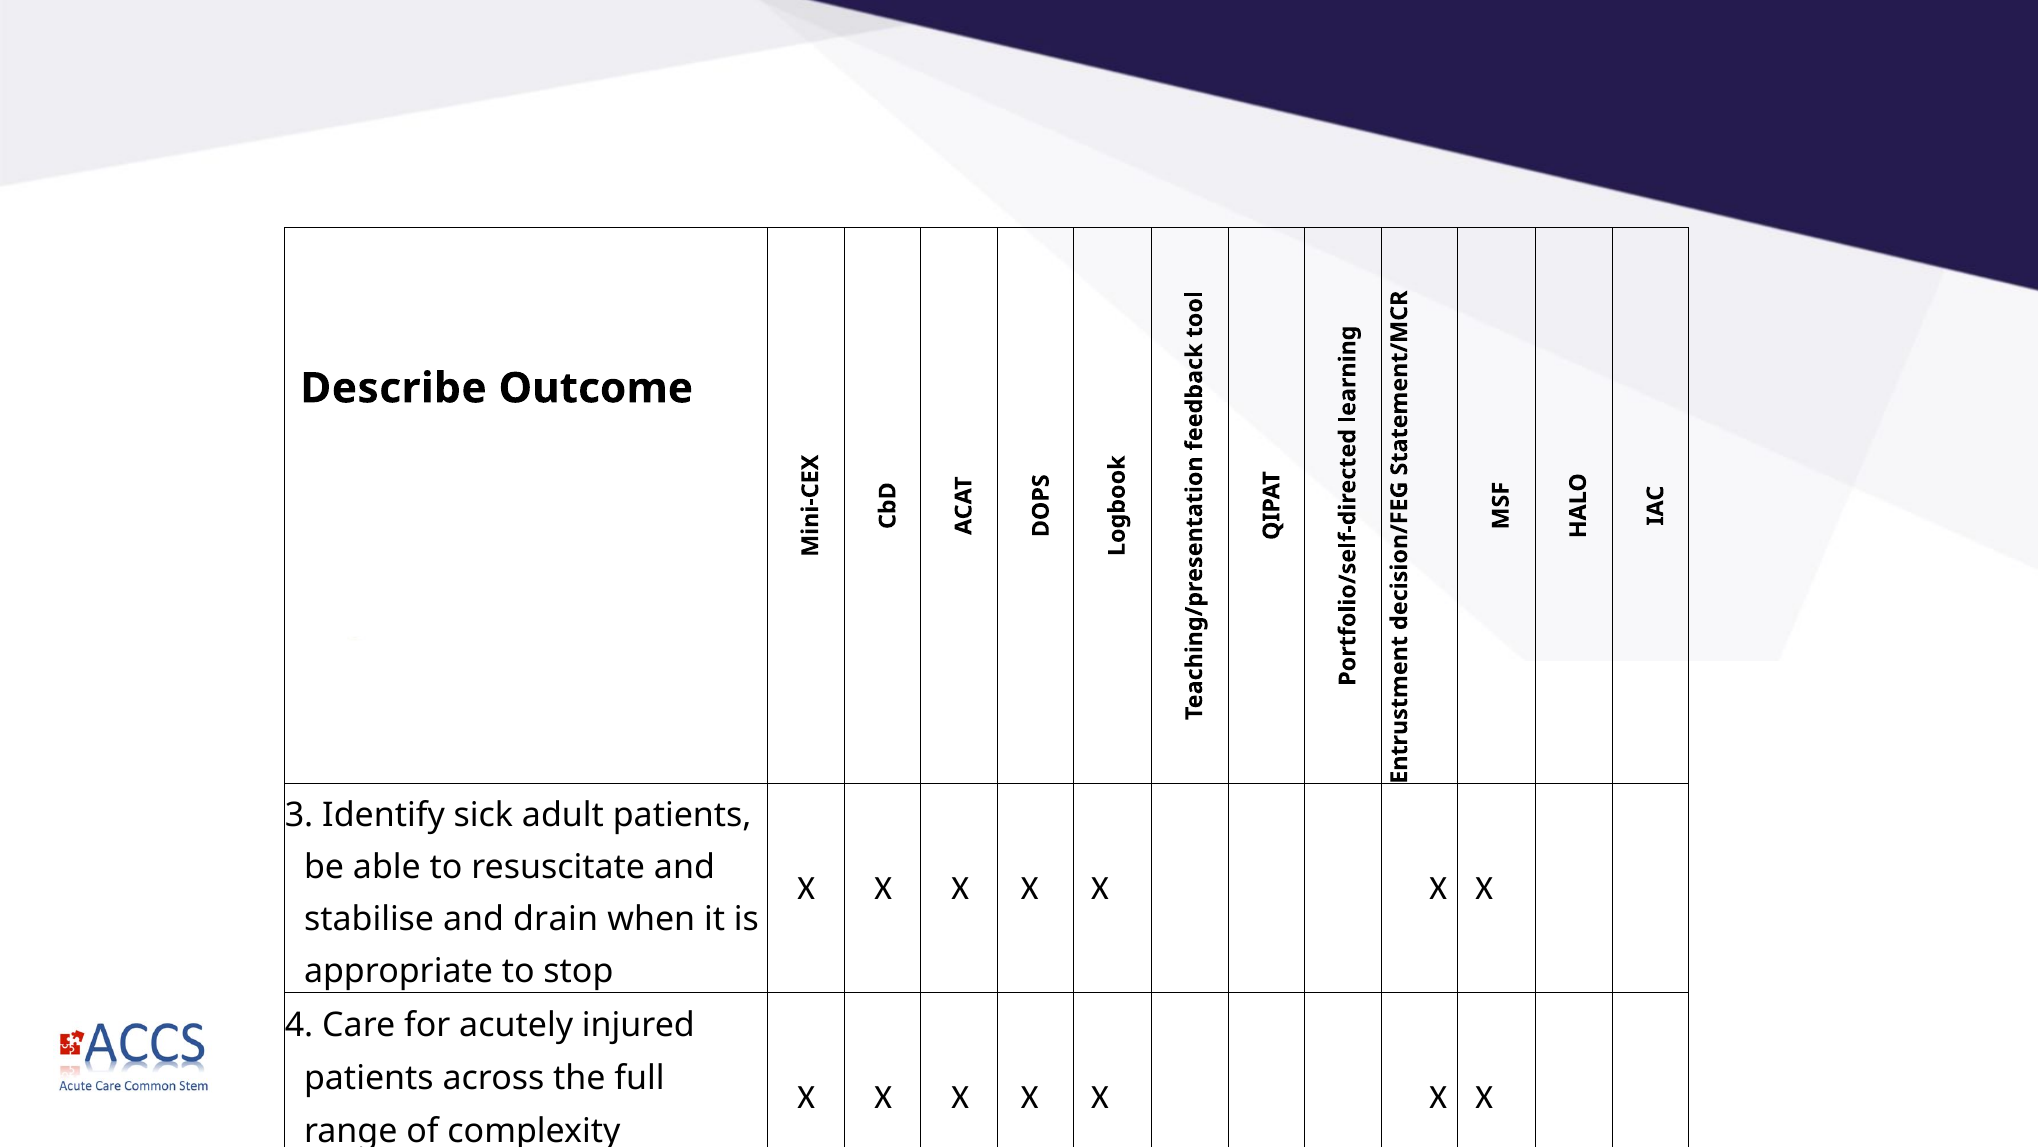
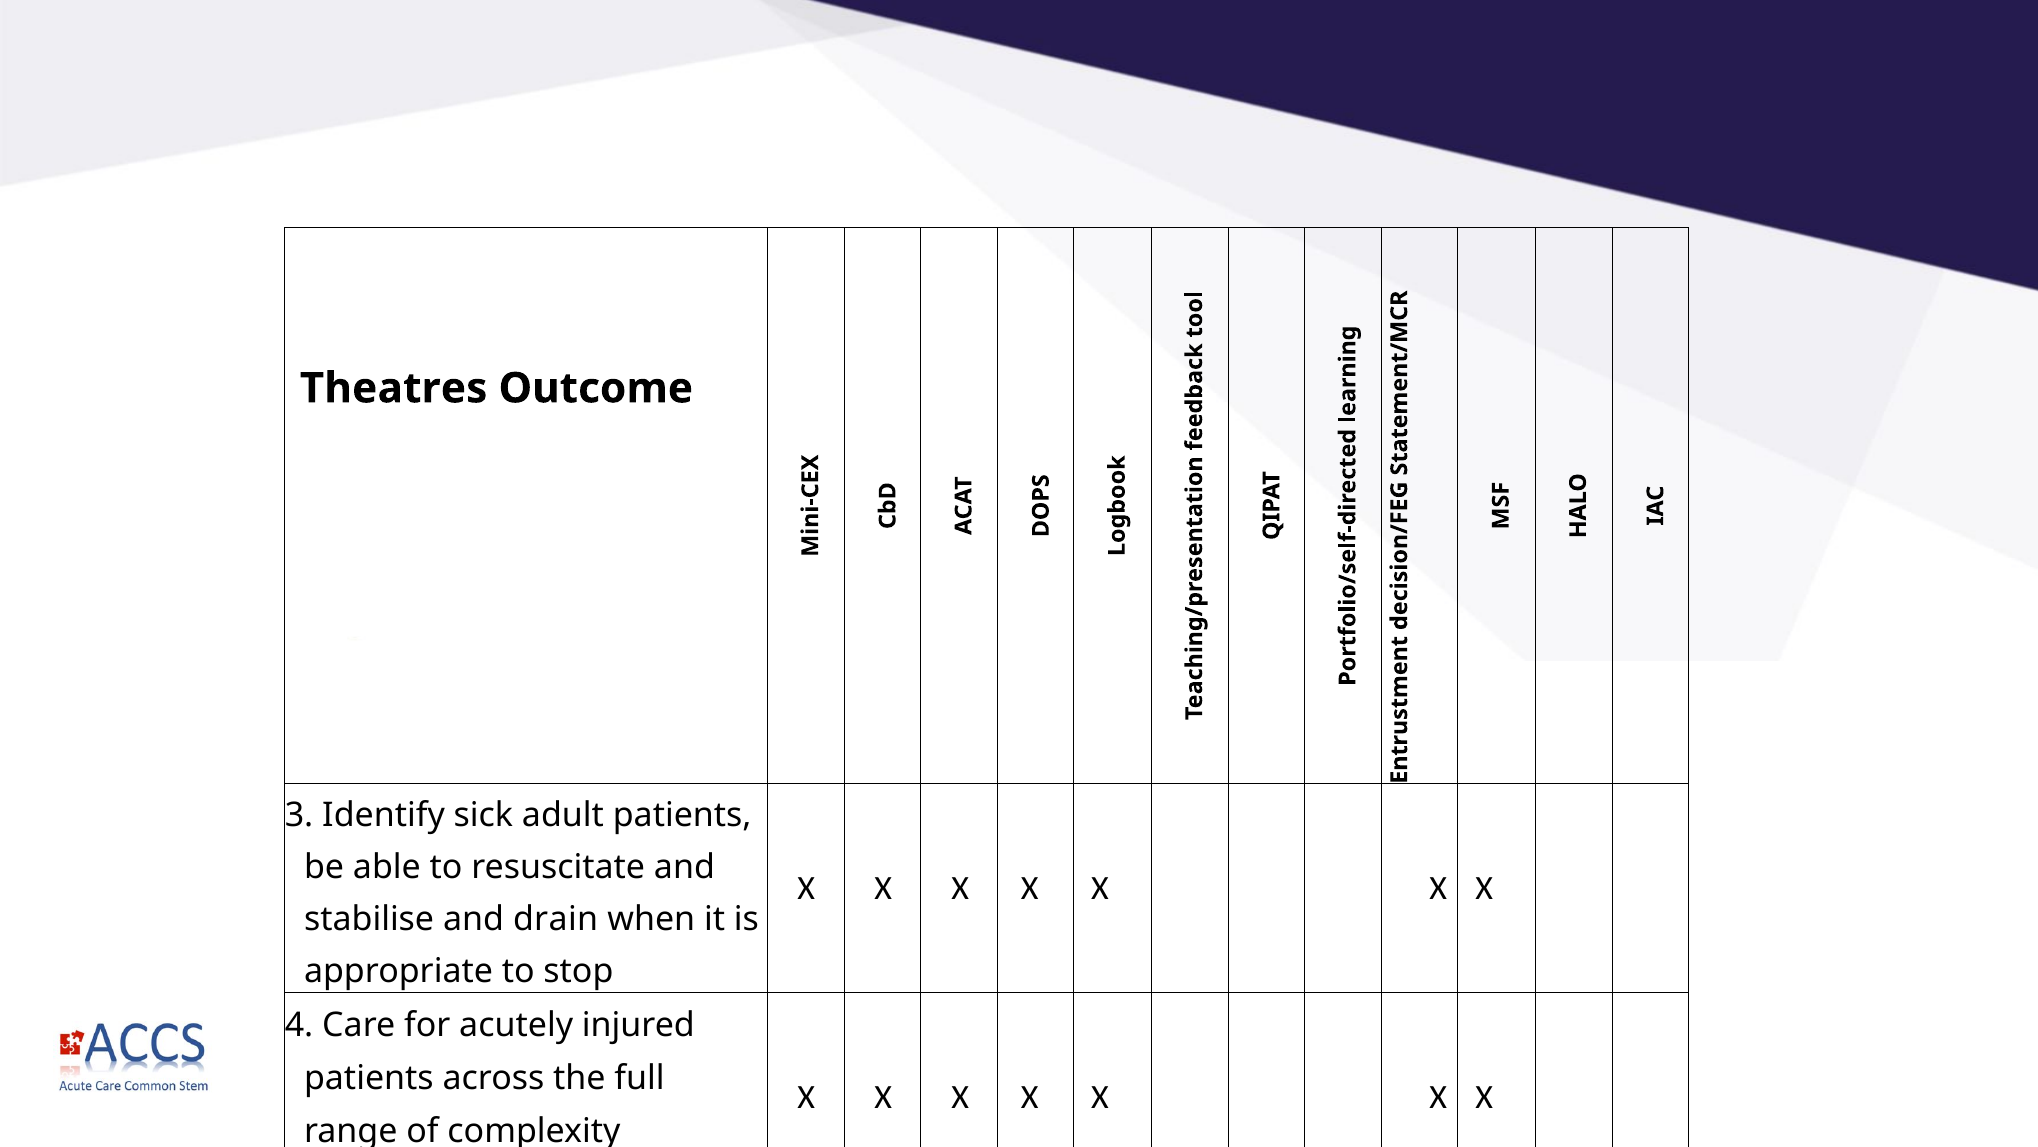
Describe: Describe -> Theatres (394, 388)
